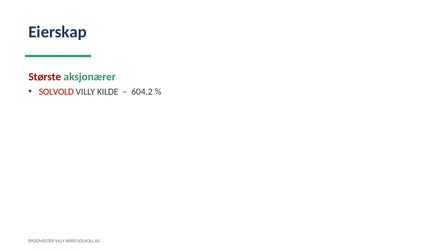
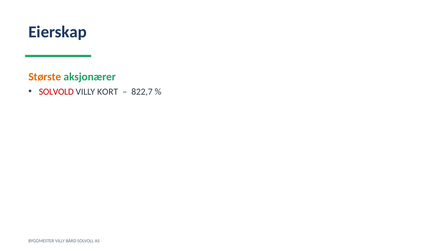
Største colour: red -> orange (45, 77)
KILDE: KILDE -> KORT (108, 92)
604,2: 604,2 -> 822,7 (142, 92)
